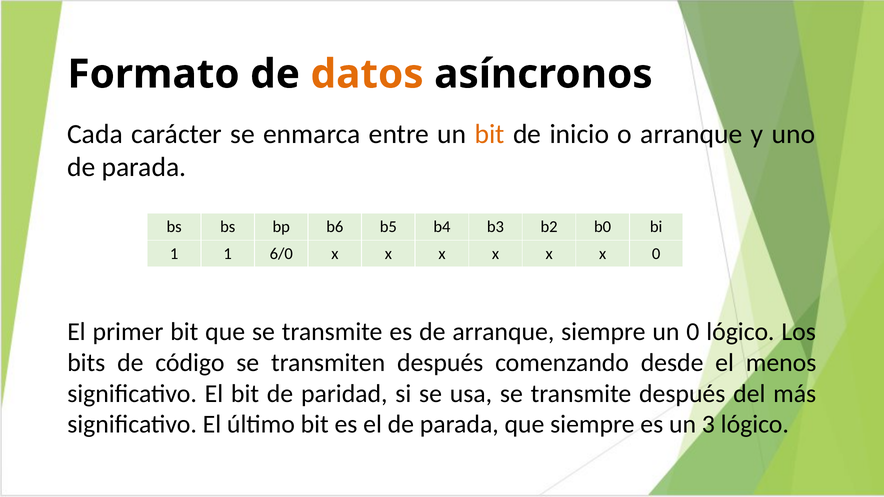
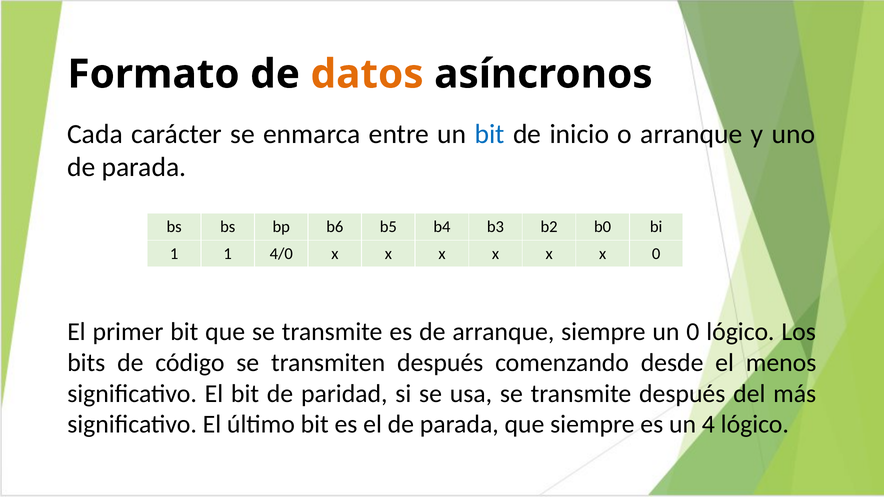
bit colour: orange -> blue (490, 134)
6/0: 6/0 -> 4/0 (281, 254)
3: 3 -> 4 (708, 425)
